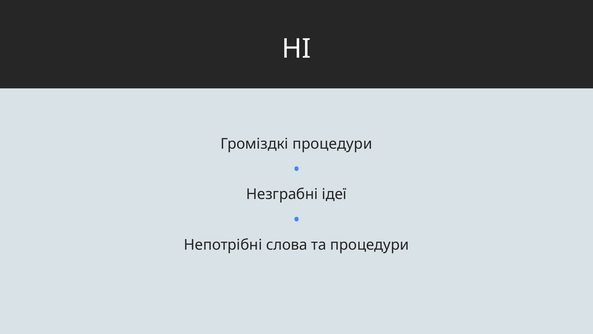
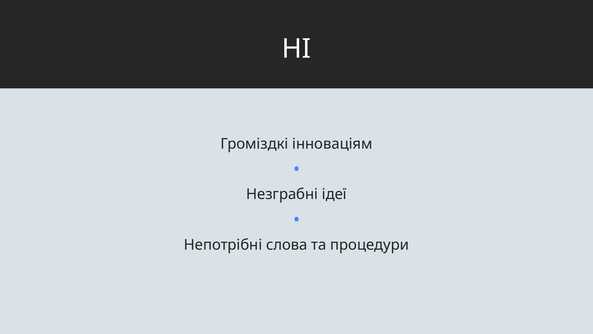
Громіздкі процедури: процедури -> інноваціям (332, 144)
